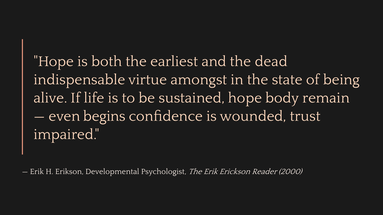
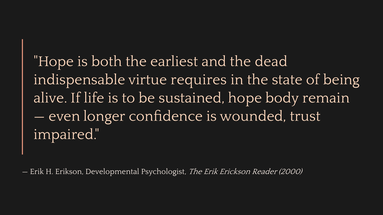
amongst: amongst -> requires (199, 80)
begins: begins -> longer (104, 116)
